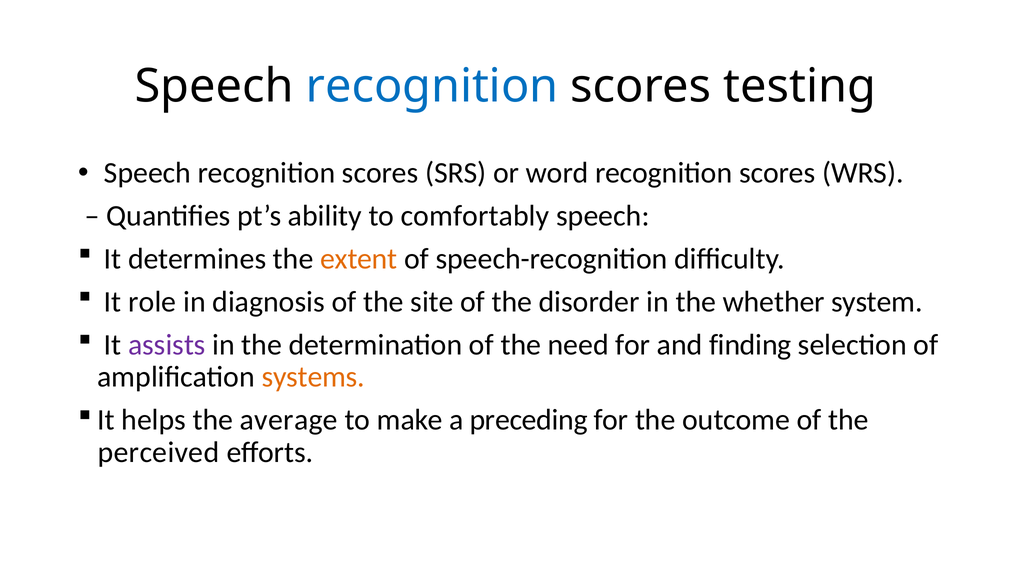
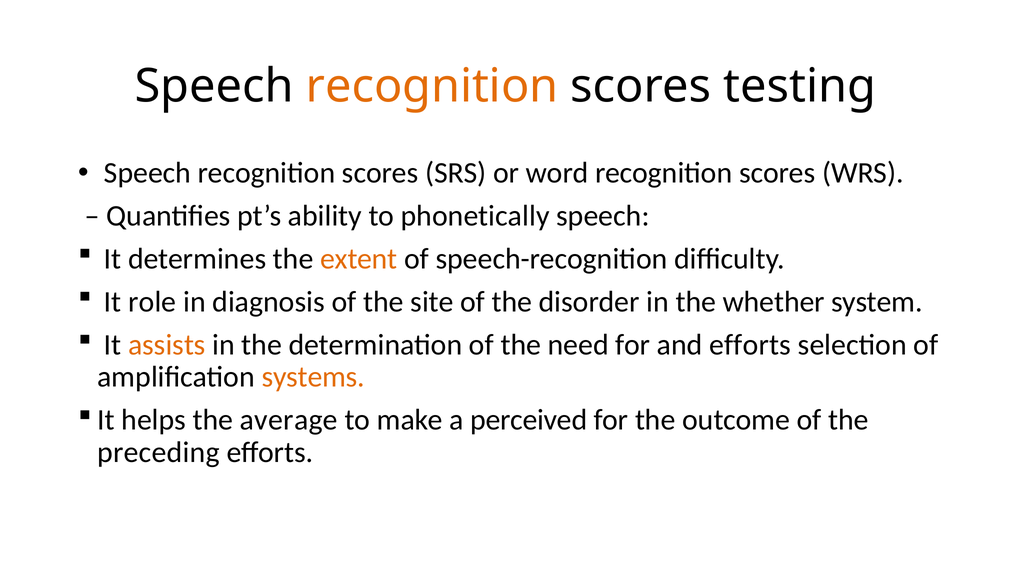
recognition colour: blue -> orange (432, 86)
comfortably: comfortably -> phonetically (475, 216)
assists colour: purple -> orange (167, 345)
and finding: finding -> efforts (750, 345)
preceding: preceding -> perceived (529, 420)
perceived: perceived -> preceding (159, 452)
